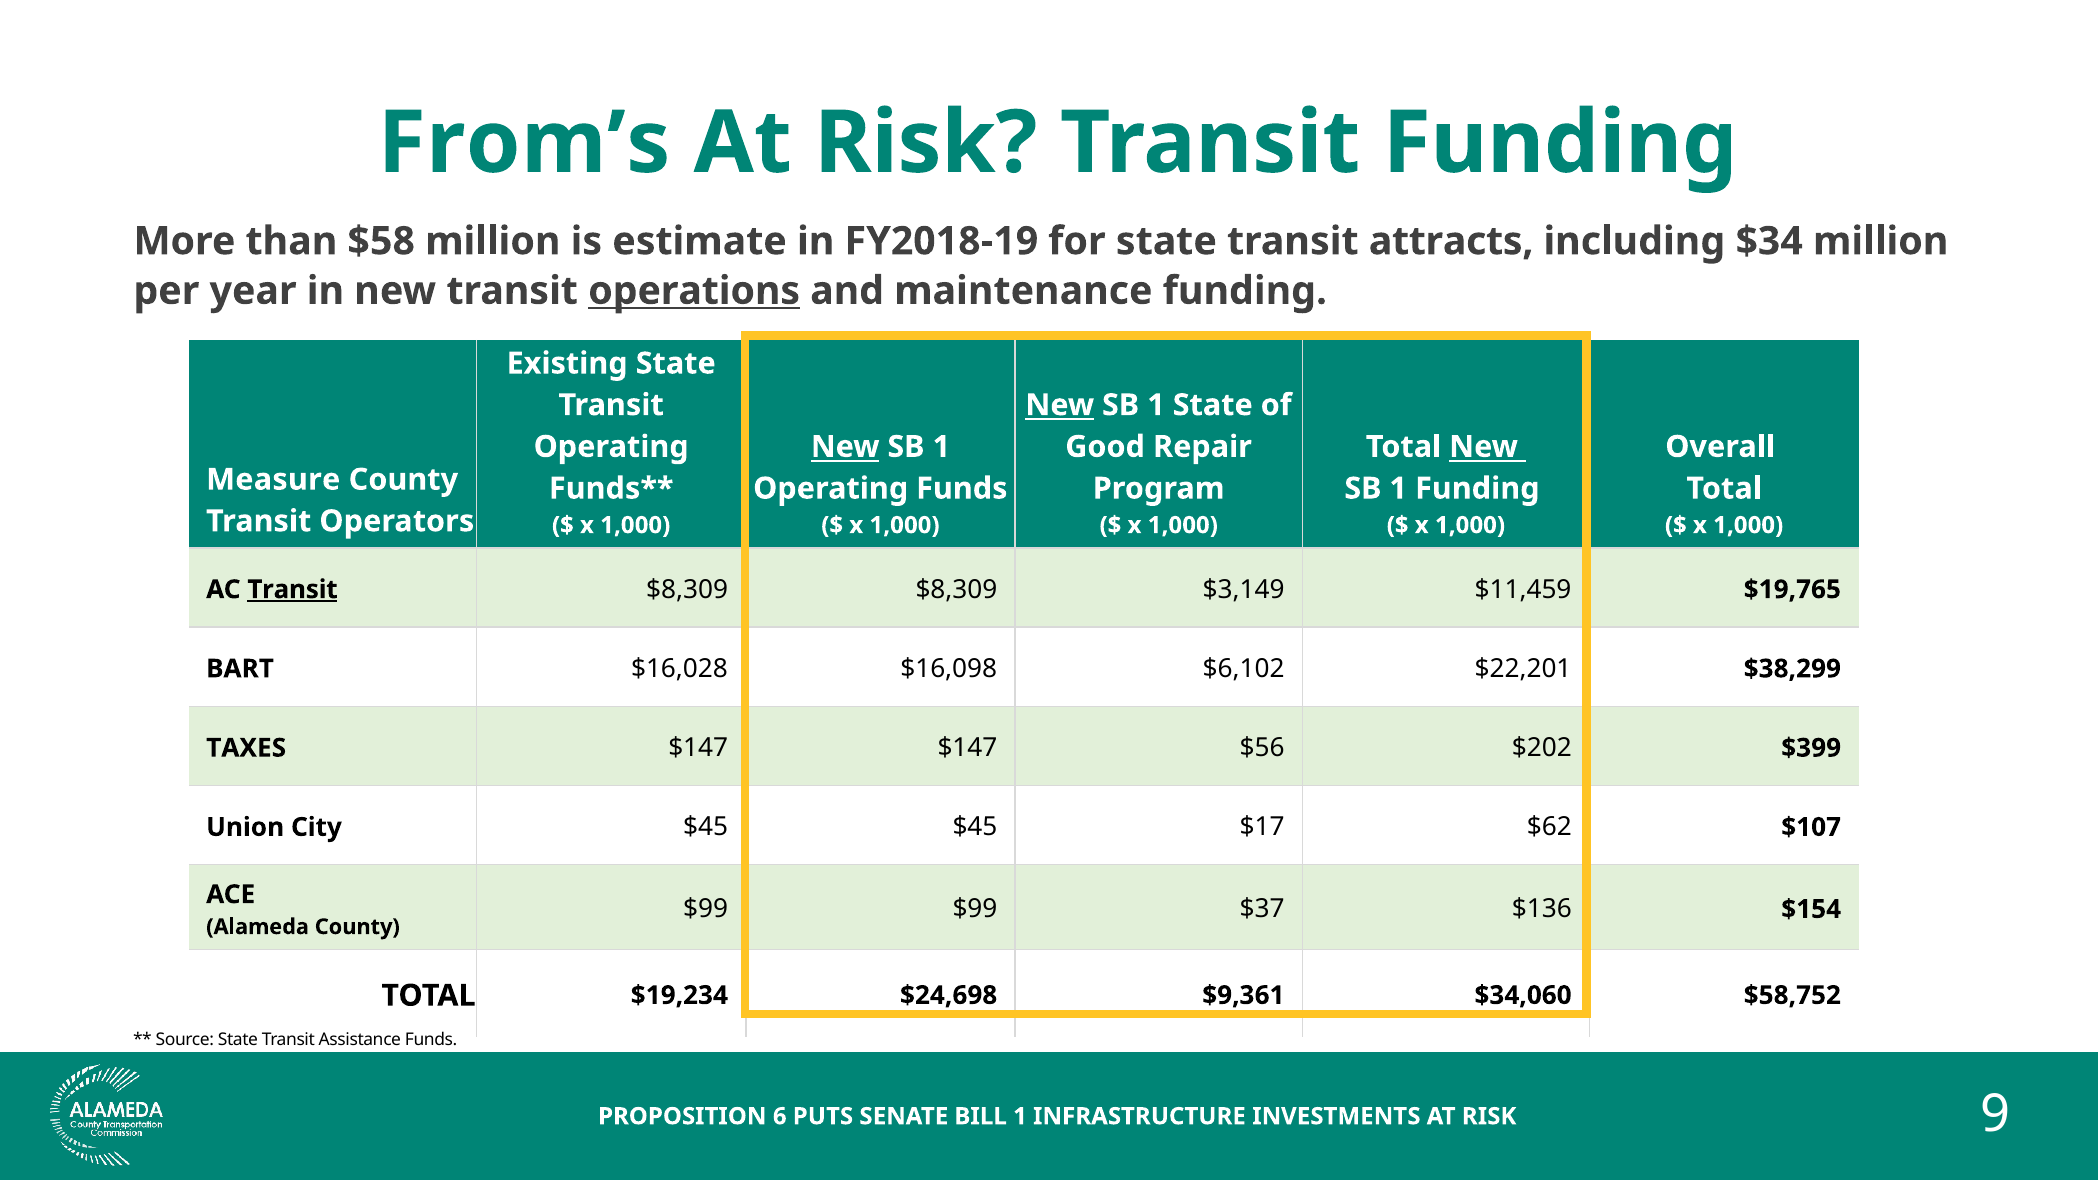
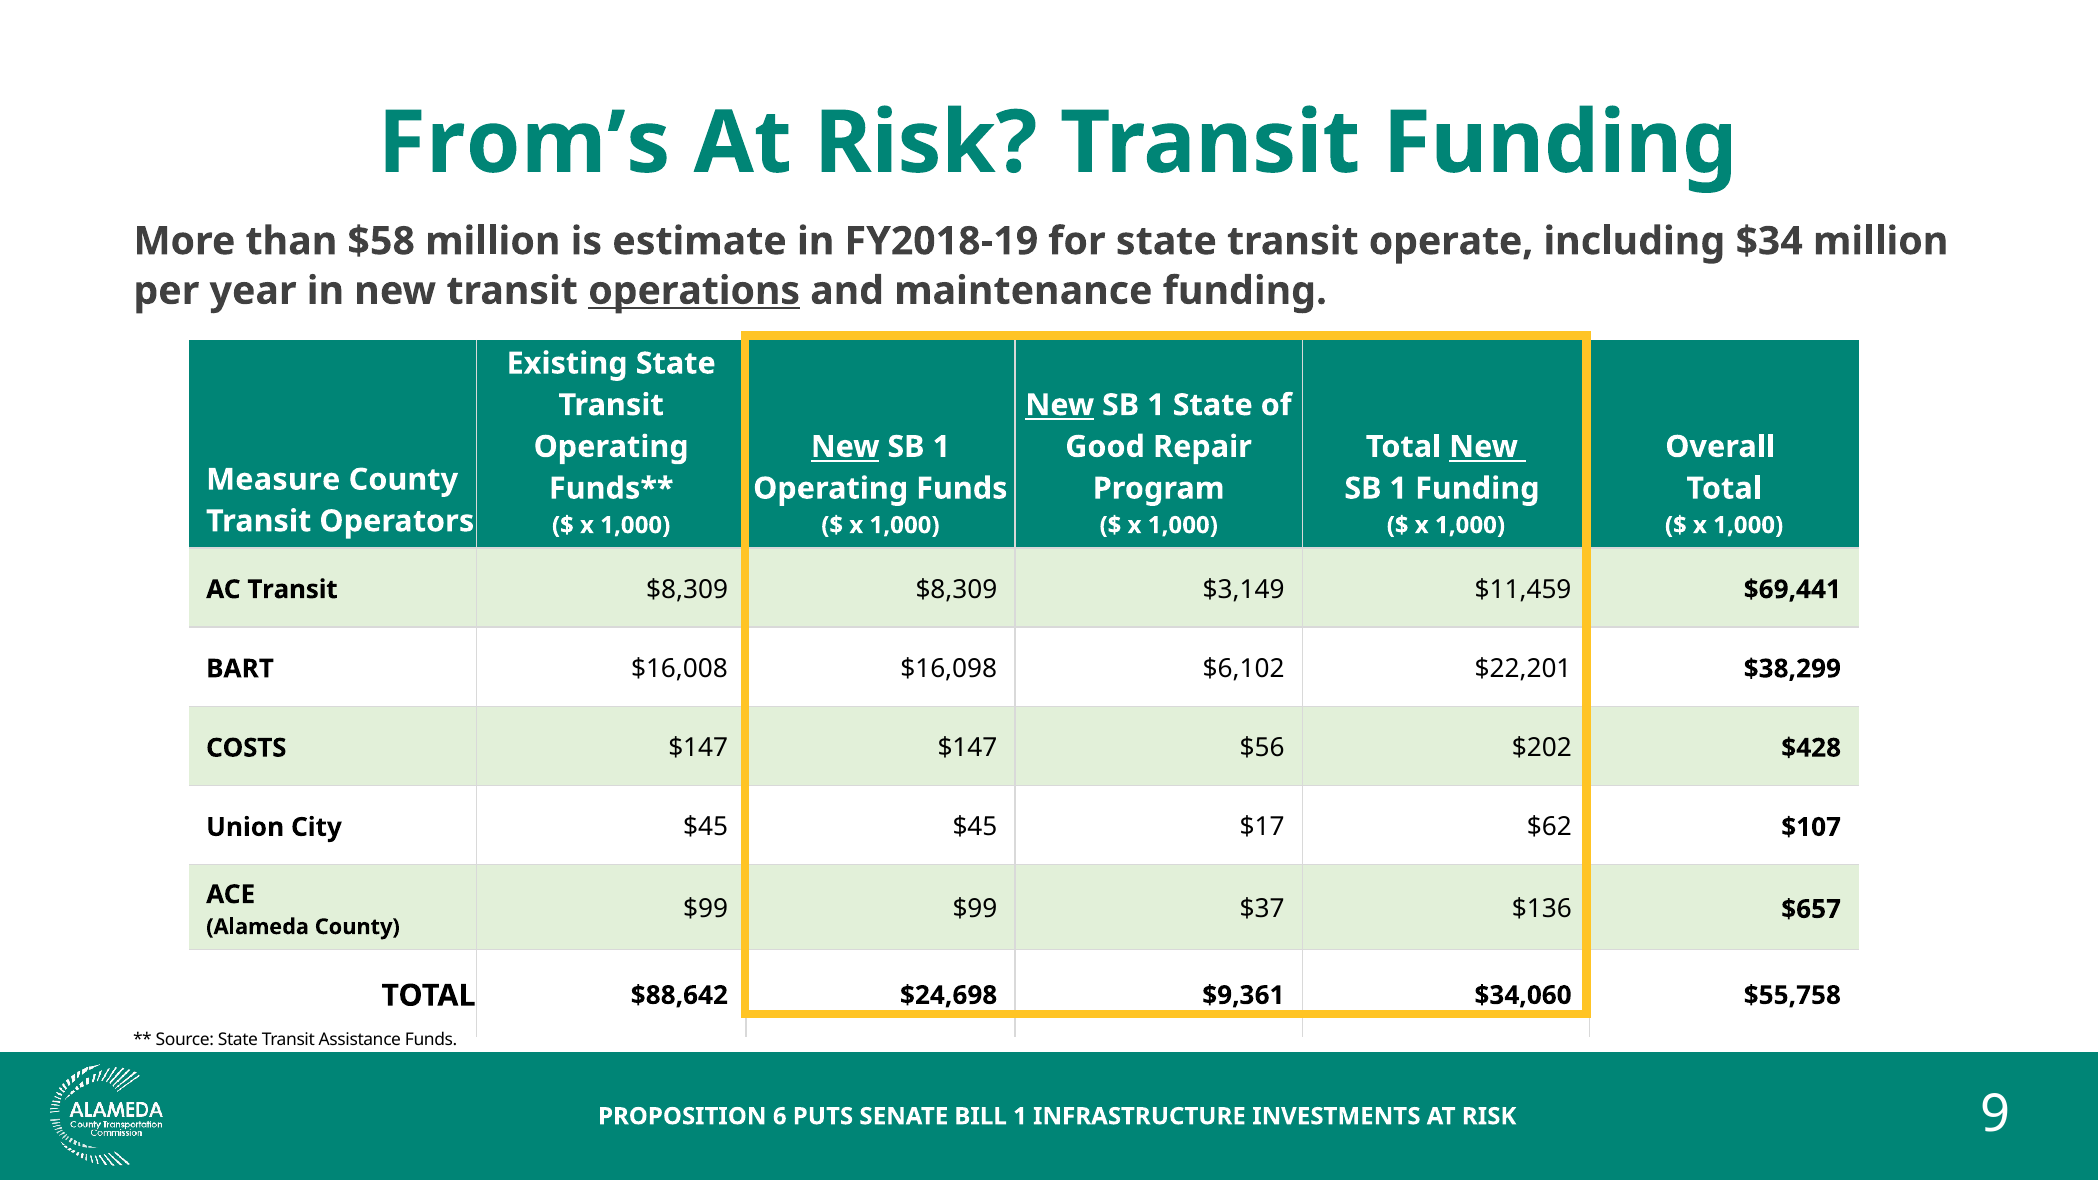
attracts: attracts -> operate (1451, 241)
Transit underline: present -> none (292, 590)
$19,765: $19,765 -> $69,441 (1792, 590)
$16,028: $16,028 -> $16,008 (679, 669)
TAXES: TAXES -> COSTS (246, 748)
$399: $399 -> $428 (1811, 748)
$154: $154 -> $657 (1811, 909)
$19,234: $19,234 -> $88,642 (679, 995)
$58,752: $58,752 -> $55,758 (1792, 995)
